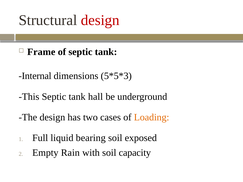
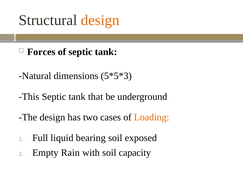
design colour: red -> orange (100, 20)
Frame: Frame -> Forces (41, 52)
Internal: Internal -> Natural (35, 76)
hall: hall -> that (96, 97)
